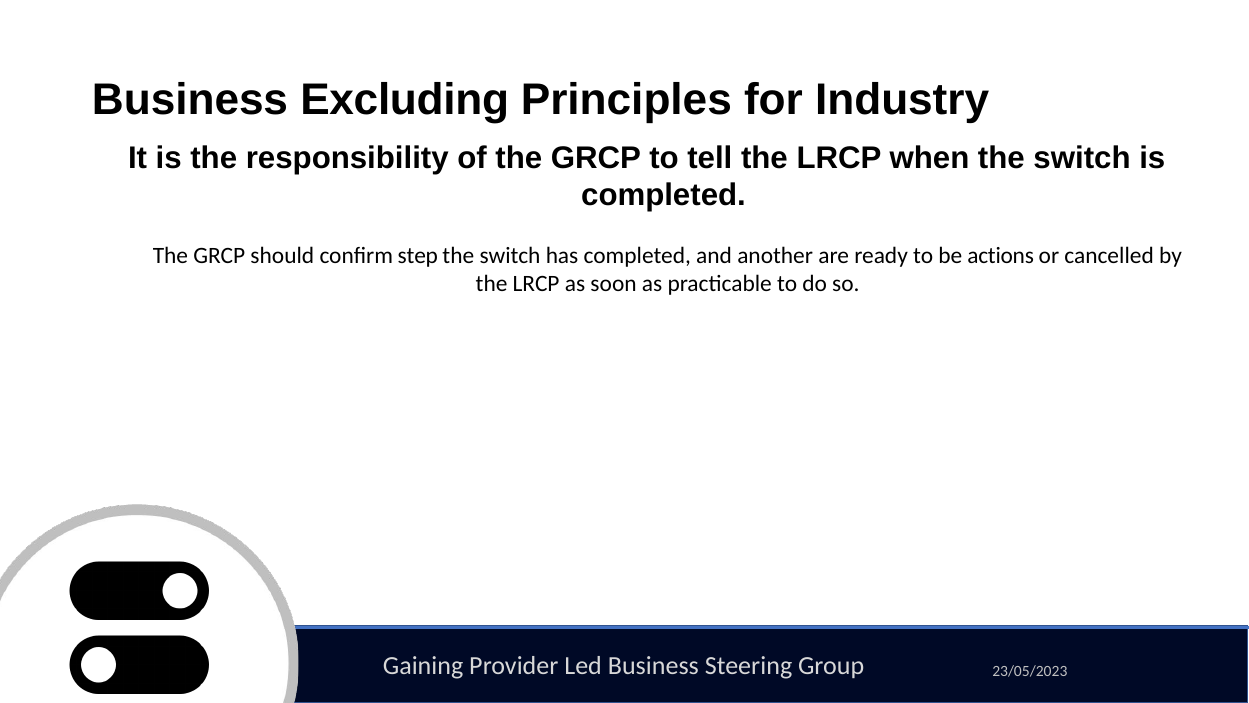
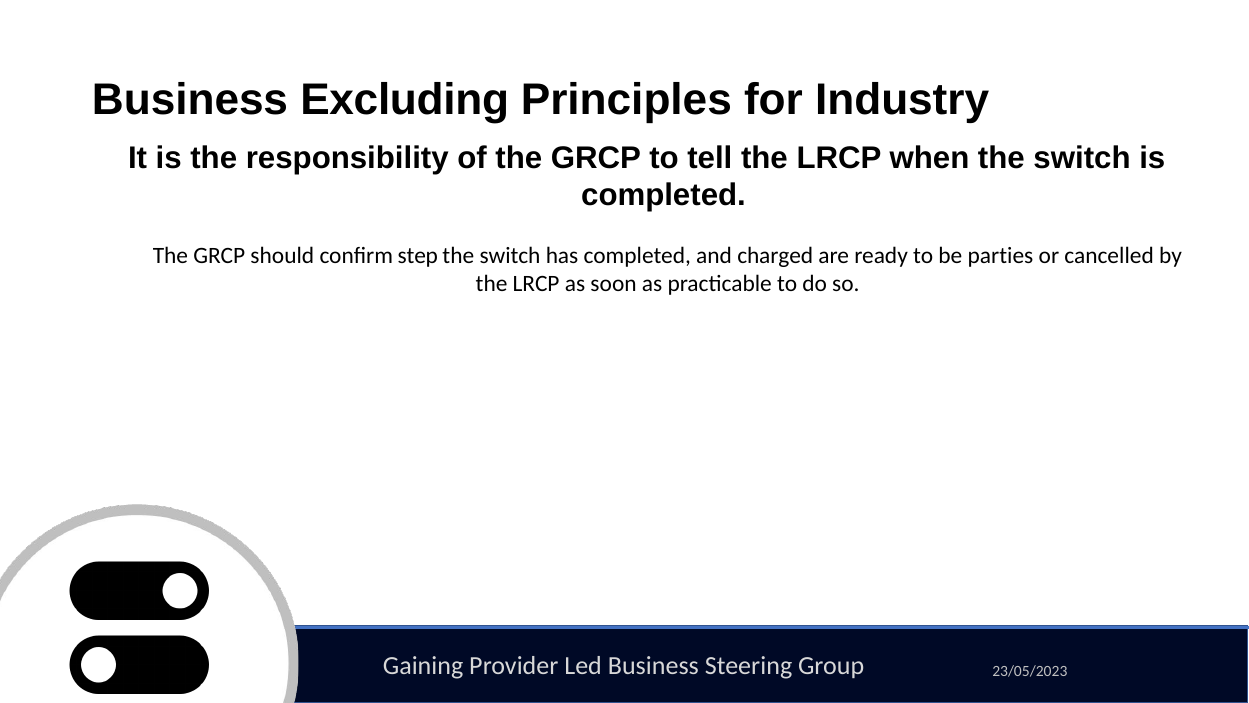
another: another -> charged (775, 256)
actions: actions -> parties (1001, 256)
